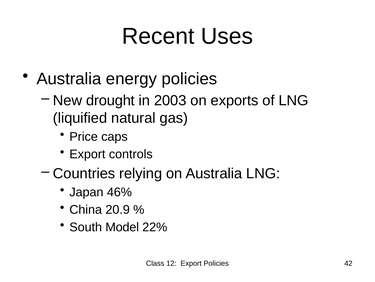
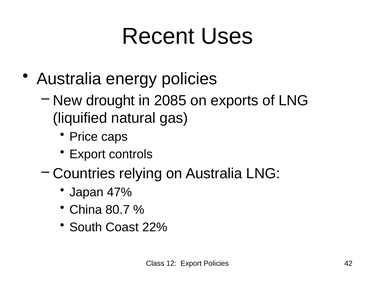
2003: 2003 -> 2085 (170, 100)
46%: 46% -> 47% (119, 192)
20.9: 20.9 -> 80.7 (118, 209)
Model: Model -> Coast (122, 227)
